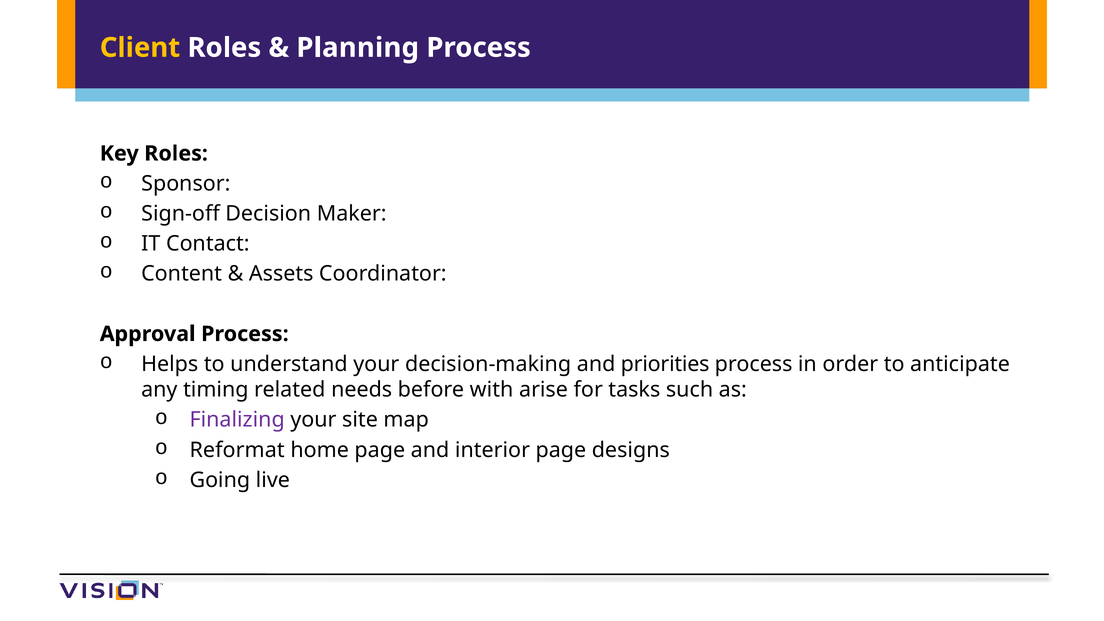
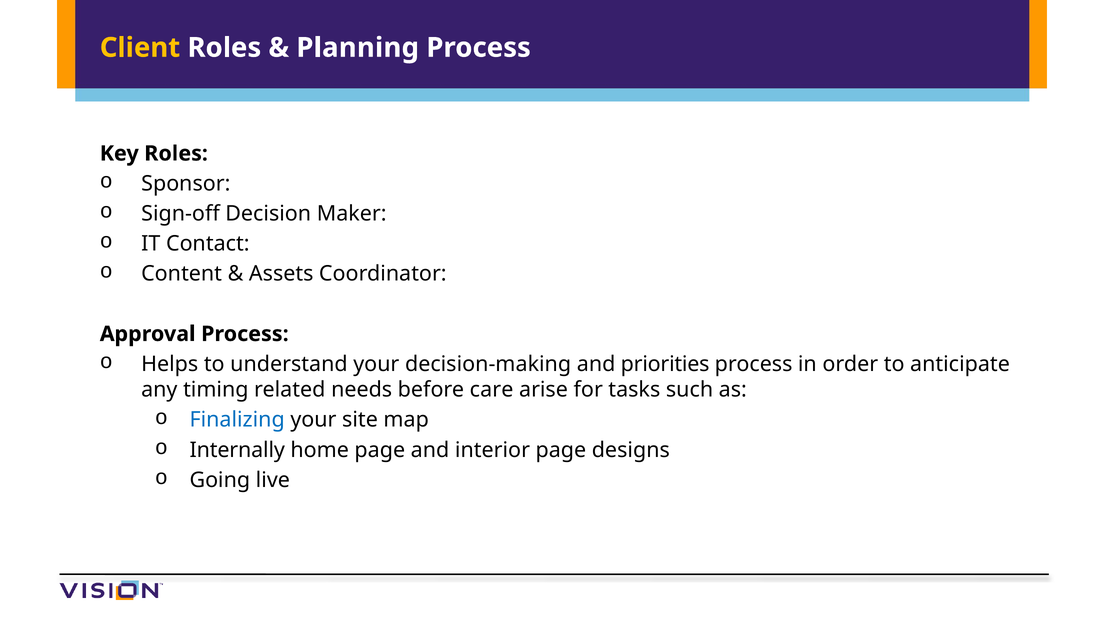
with: with -> care (492, 390)
Finalizing colour: purple -> blue (237, 420)
Reformat: Reformat -> Internally (237, 450)
